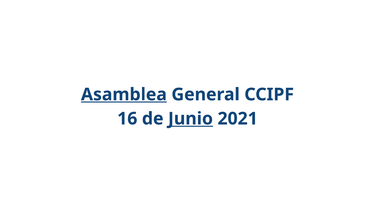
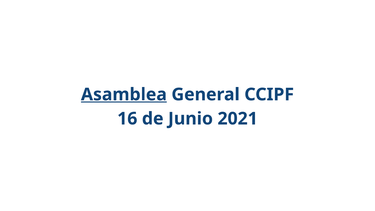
Junio underline: present -> none (191, 119)
